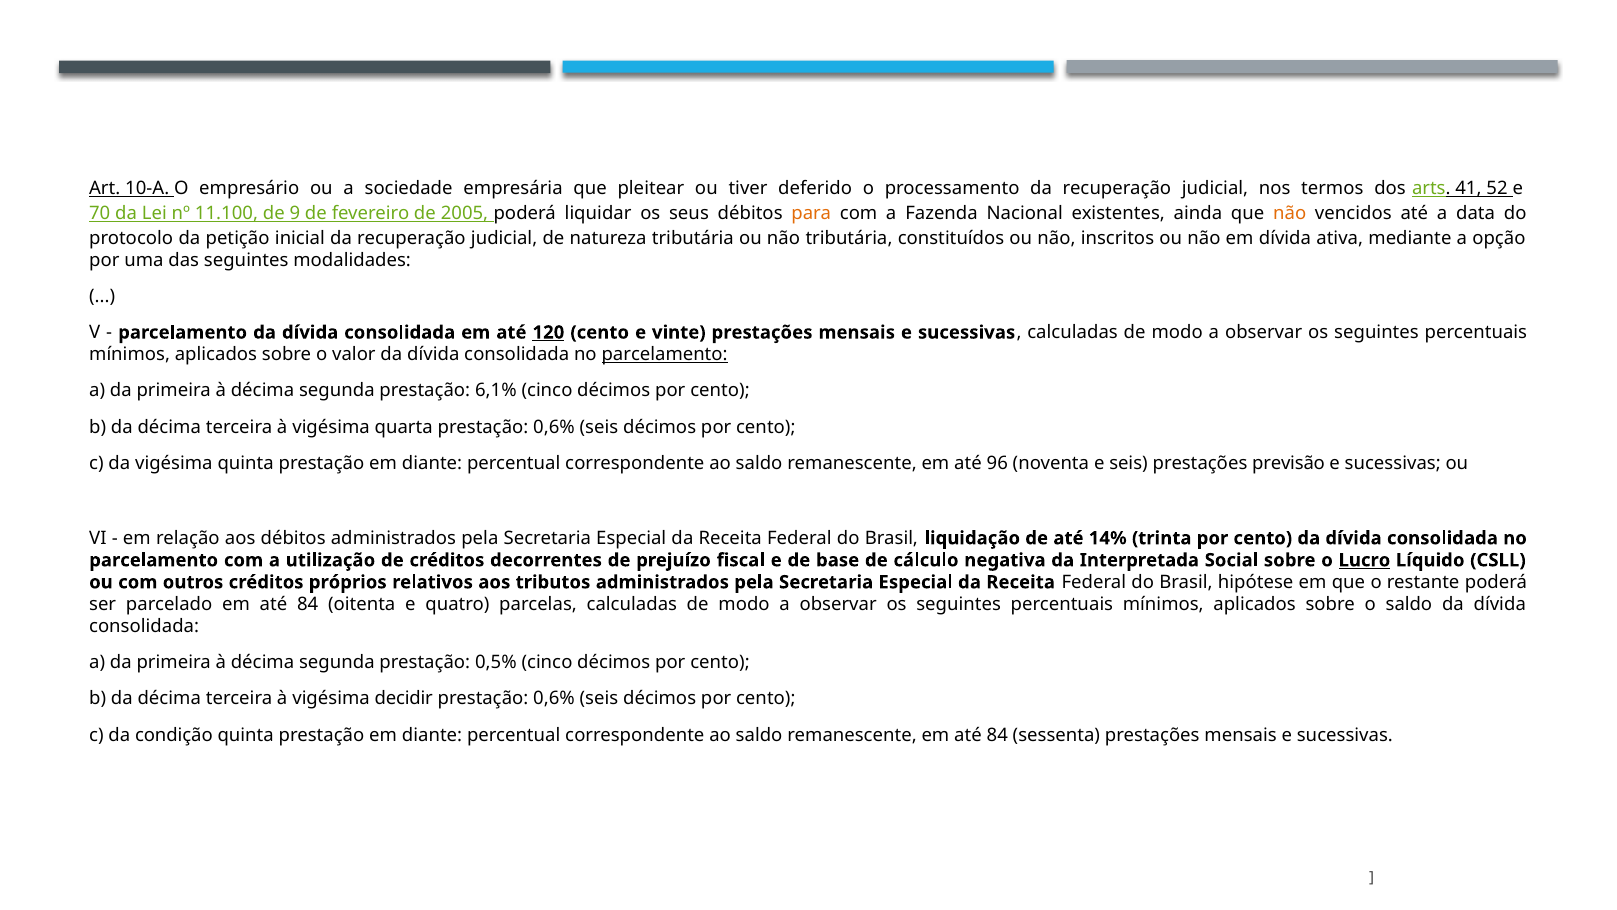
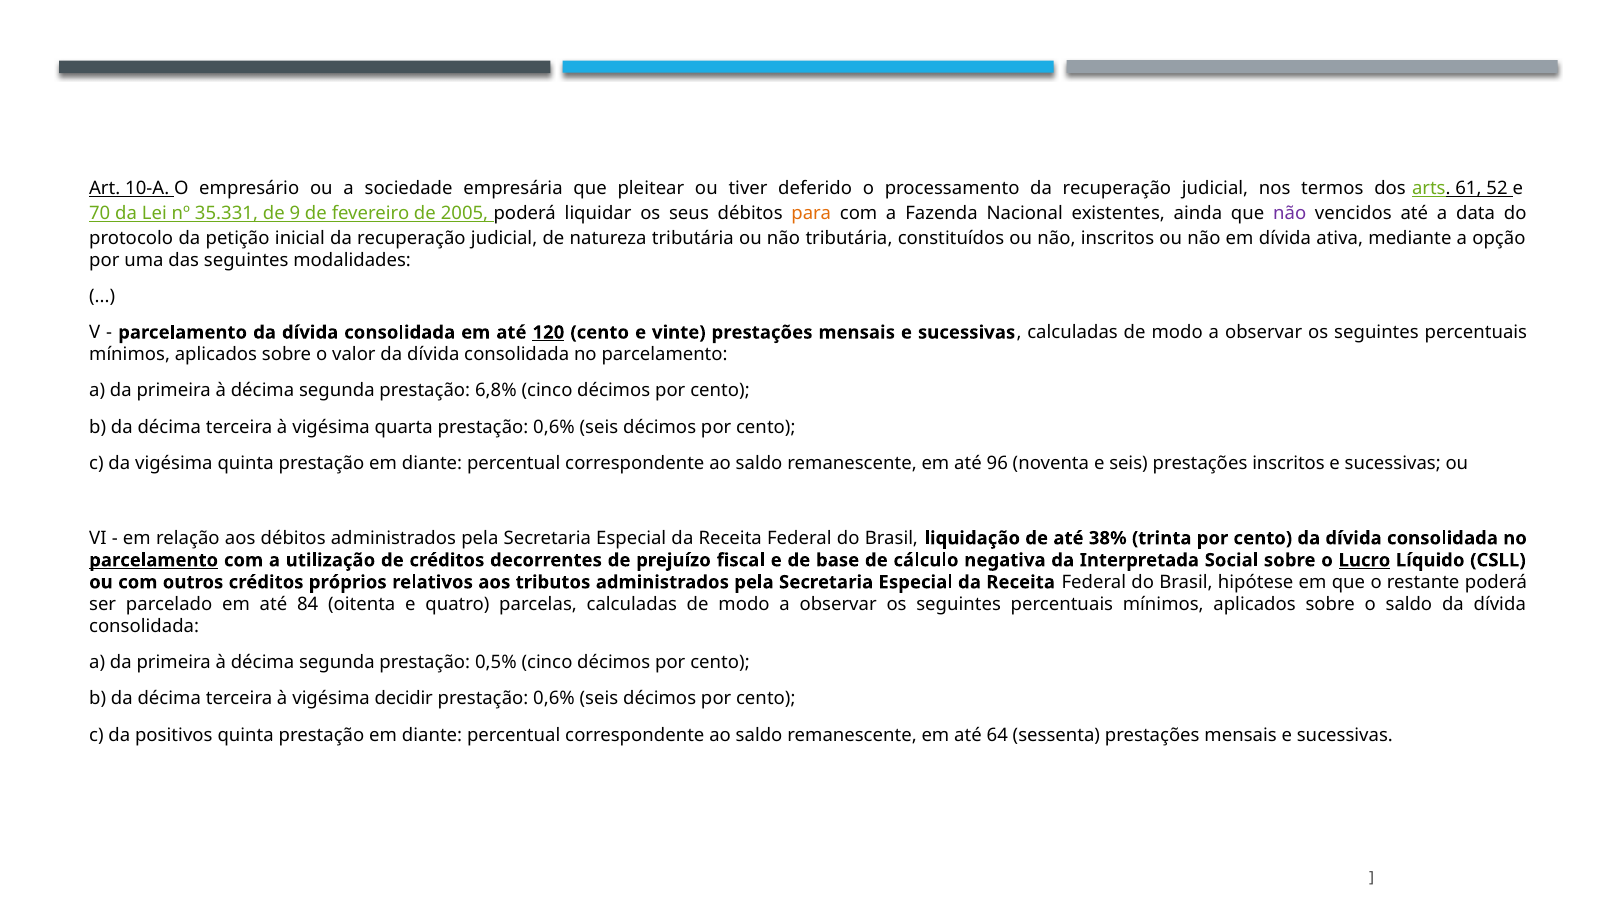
41: 41 -> 61 (1468, 188)
11.100: 11.100 -> 35.331 (226, 213)
não colour: orange -> purple (1290, 213)
parcelamento underline: present -> none (665, 354)
6,1%: 6,1% -> 6,8% (496, 391)
prestações previsão: previsão -> inscritos (1288, 463)
14%: 14% -> 38% (1108, 538)
parcelamento underline: none -> present (154, 560)
condição: condição -> positivos (174, 735)
remanescente em até 84: 84 -> 64 (997, 735)
